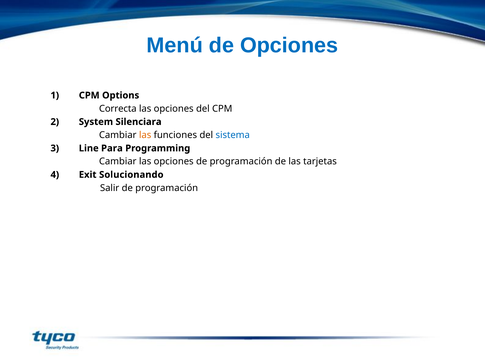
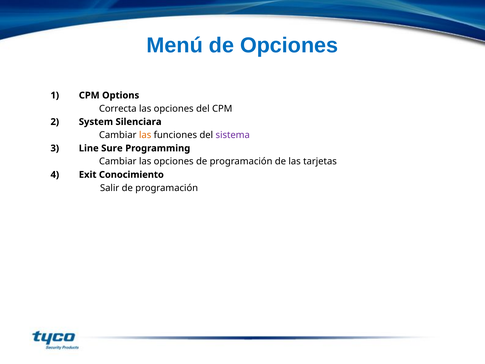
sistema colour: blue -> purple (233, 135)
Para: Para -> Sure (112, 148)
Solucionando: Solucionando -> Conocimiento (131, 175)
